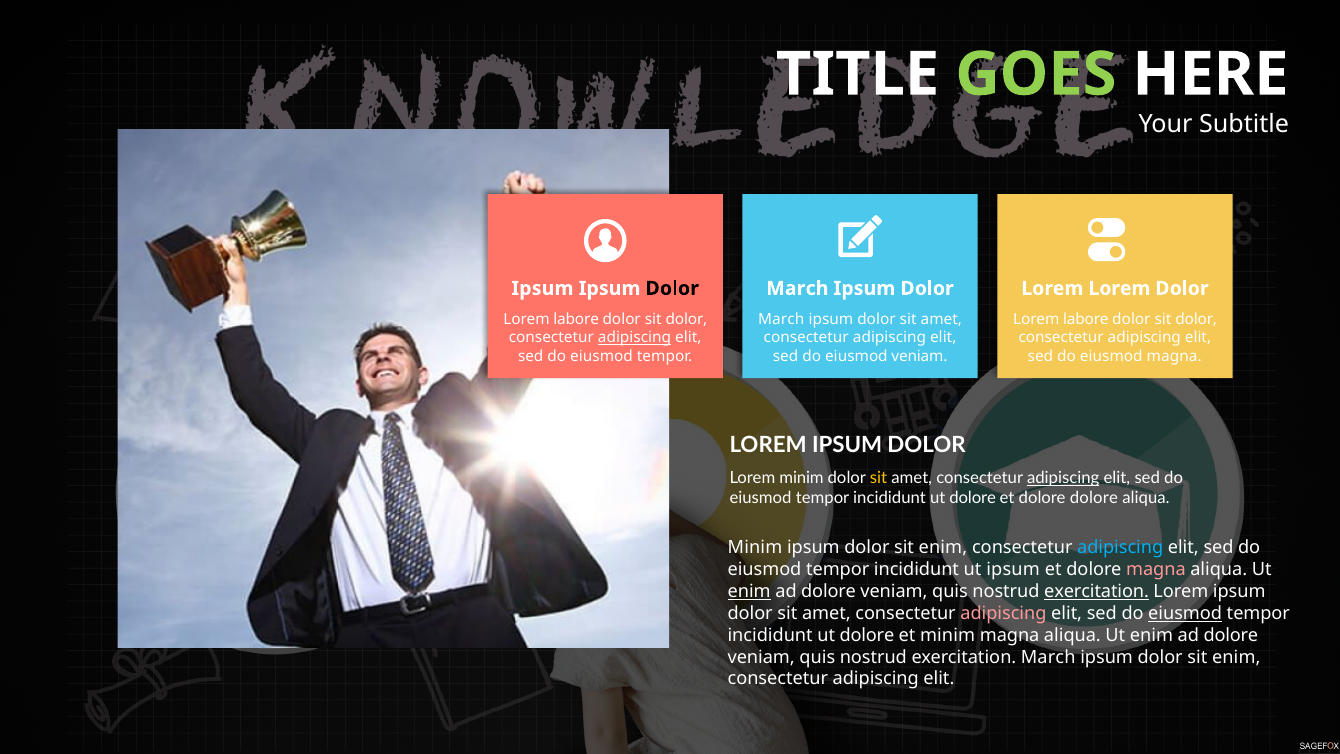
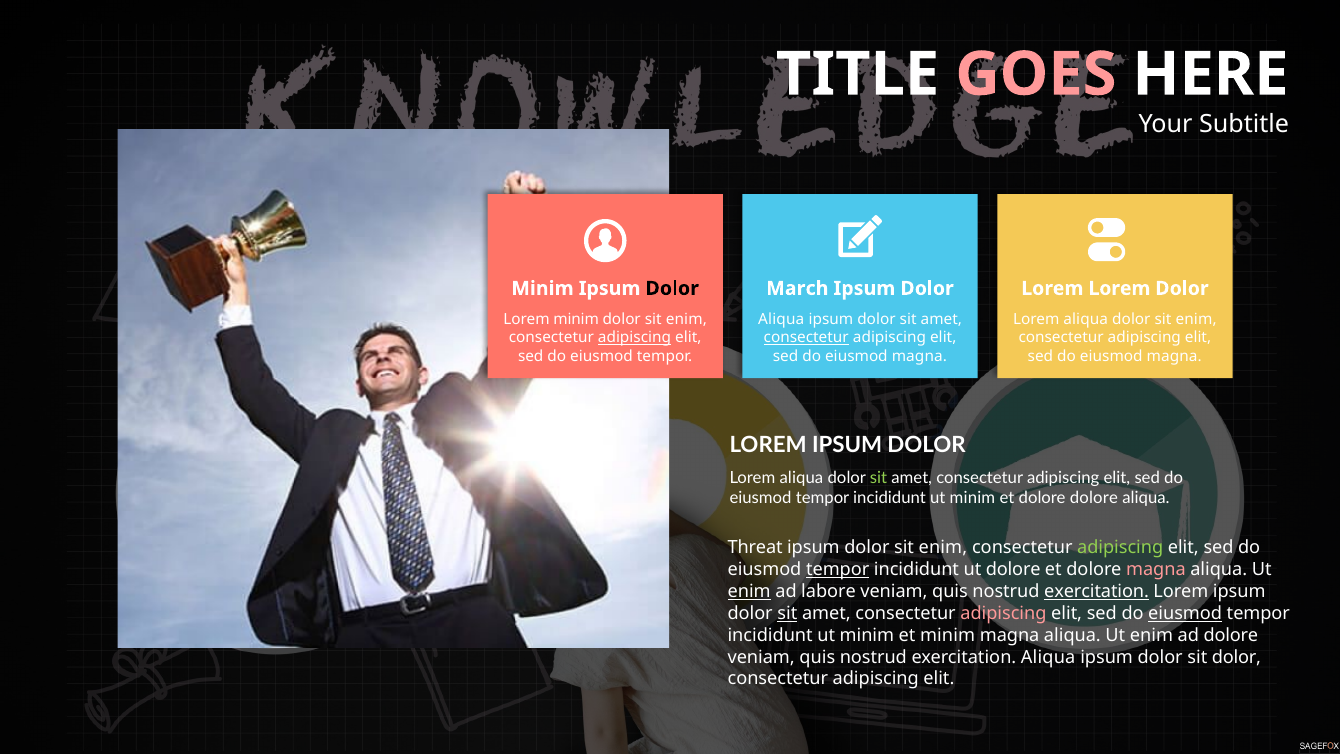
GOES colour: light green -> pink (1036, 74)
Ipsum: Ipsum -> Minim (543, 288)
labore: labore -> minim (576, 319)
dolor: dolor -> enim (686, 319)
March: March -> Aliqua (781, 319)
labore: labore -> aliqua (1086, 319)
dolor: dolor -> enim (1196, 319)
consectetur underline: none -> present (806, 337)
veniam: veniam -> magna (919, 356)
minim: minim -> aliqua (801, 478)
sit colour: yellow -> light green (879, 478)
adipiscing underline: present -> none (1063, 478)
dolore: dolore -> minim (972, 498)
Minim: Minim -> Threat (755, 548)
adipiscing colour: light blue -> light green (1120, 548)
tempor underline: none -> present (838, 570)
ut ipsum: ipsum -> dolore (1013, 570)
dolore: dolore -> labore (828, 591)
sit underline: none -> present (787, 613)
dolore: dolore -> minim (867, 635)
exercitation March: March -> Aliqua (1048, 657)
enim: enim -> dolor (1236, 657)
